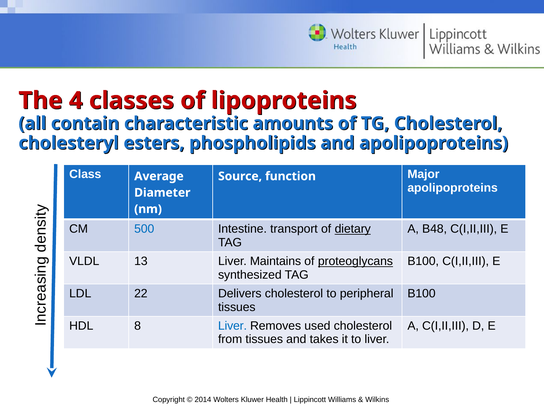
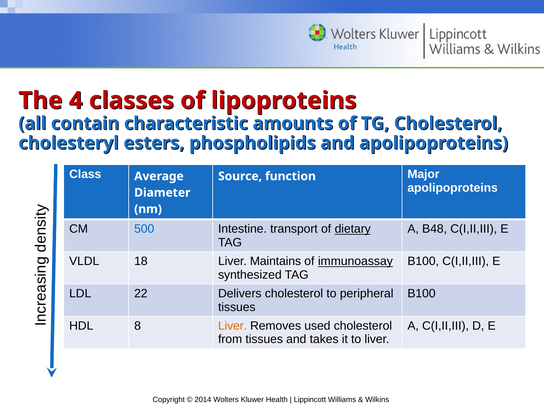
13: 13 -> 18 (141, 261)
proteoglycans: proteoglycans -> immunoassay (355, 261)
Liver colour: blue -> orange (232, 326)
